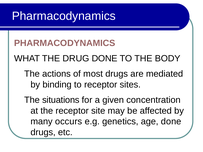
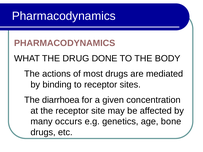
situations: situations -> diarrhoea (61, 100)
age done: done -> bone (171, 122)
